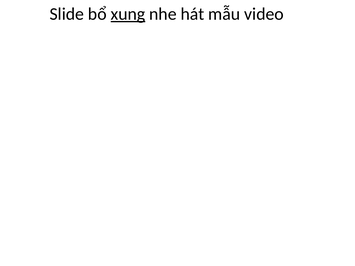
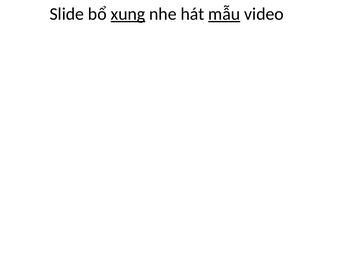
mẫu underline: none -> present (224, 14)
